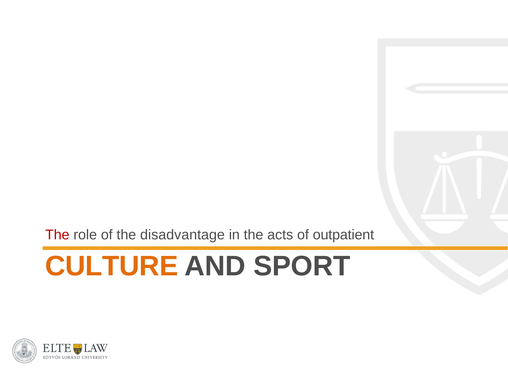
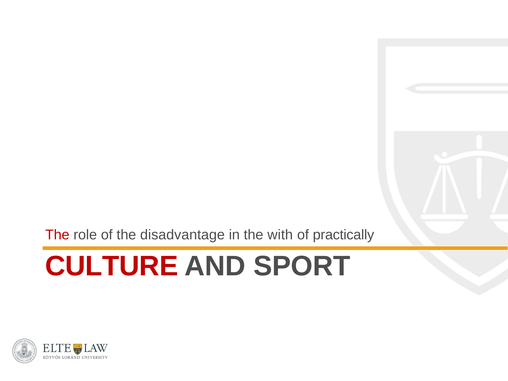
acts: acts -> with (280, 235)
outpatient: outpatient -> practically (343, 235)
CULTURE colour: orange -> red (112, 266)
